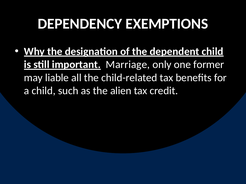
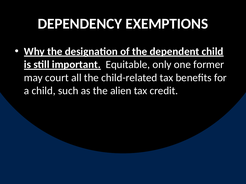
Marriage: Marriage -> Equitable (128, 65)
liable: liable -> court (57, 78)
